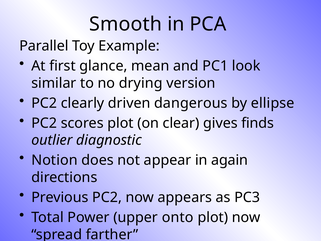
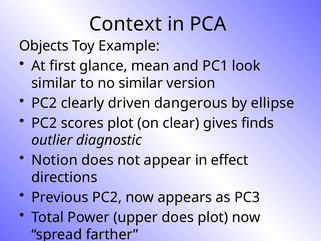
Smooth: Smooth -> Context (126, 24)
Parallel: Parallel -> Objects (44, 46)
no drying: drying -> similar (141, 83)
again: again -> effect (230, 160)
upper onto: onto -> does (178, 217)
